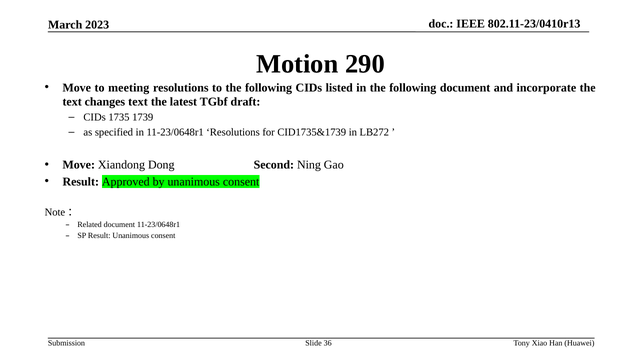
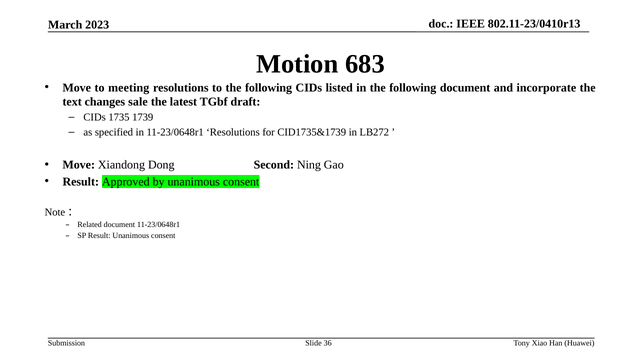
290: 290 -> 683 (365, 64)
changes text: text -> sale (138, 102)
